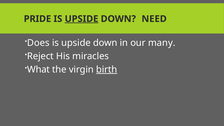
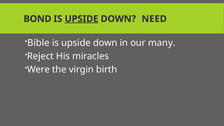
PRIDE: PRIDE -> BOND (37, 19)
Does: Does -> Bible (38, 43)
What: What -> Were (38, 69)
birth underline: present -> none (107, 69)
